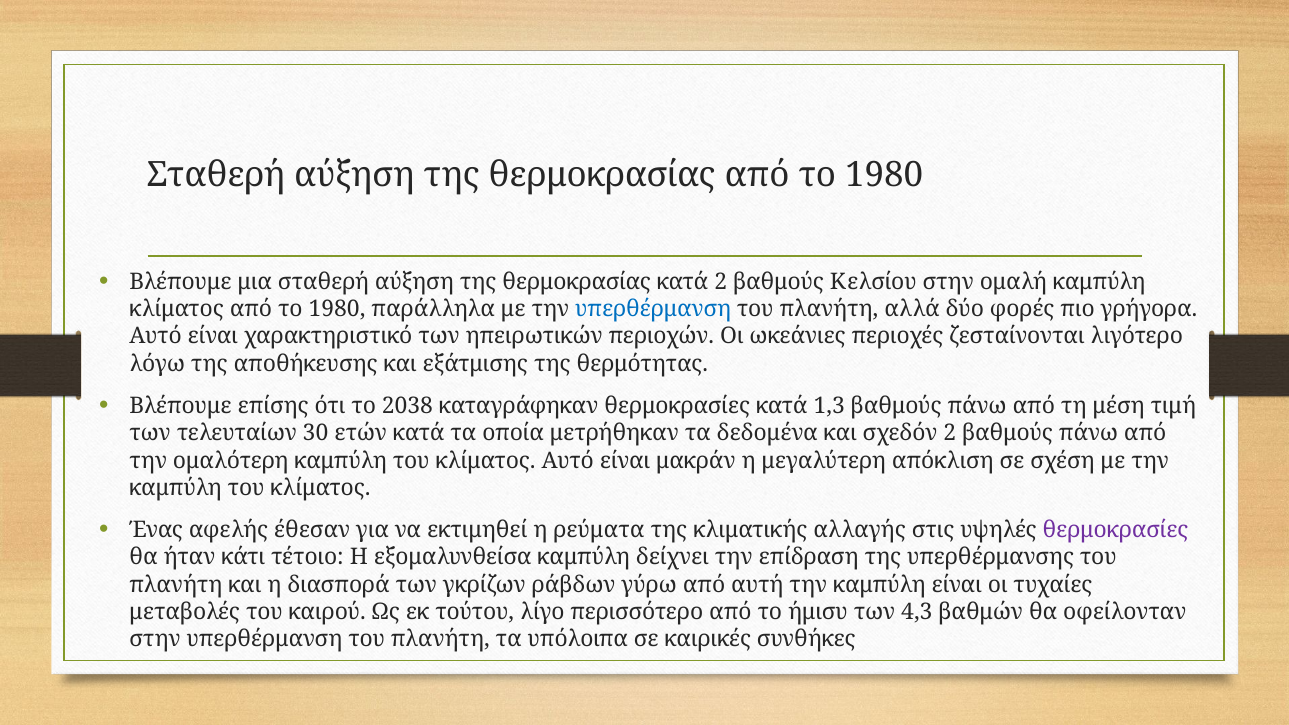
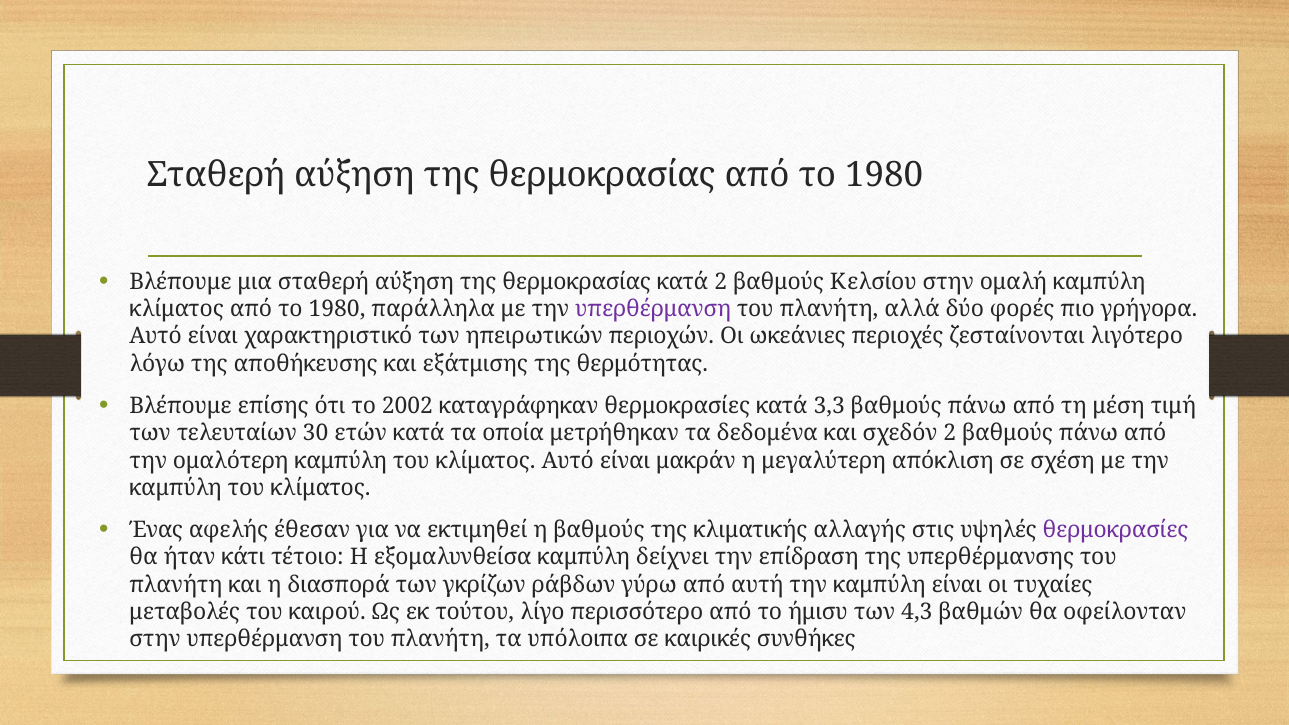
υπερθέρμανση colour: blue -> purple (653, 309)
2038: 2038 -> 2002 (407, 406)
1,3: 1,3 -> 3,3 (829, 406)
η ρεύματα: ρεύματα -> βαθμούς (599, 530)
